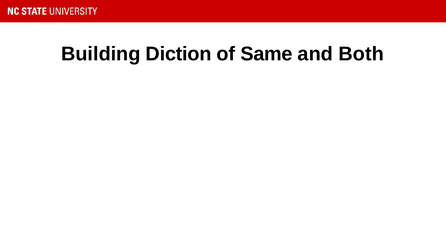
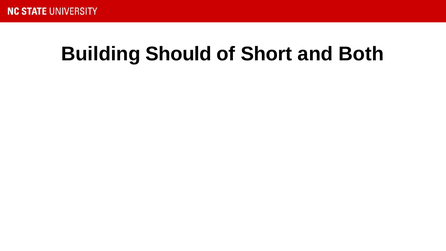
Diction: Diction -> Should (179, 54)
Same: Same -> Short (266, 54)
